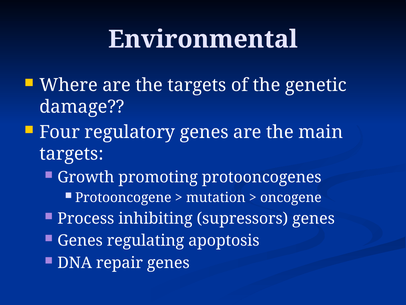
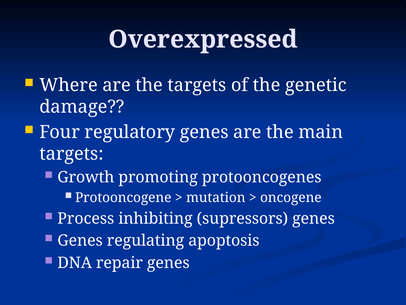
Environmental: Environmental -> Overexpressed (203, 39)
